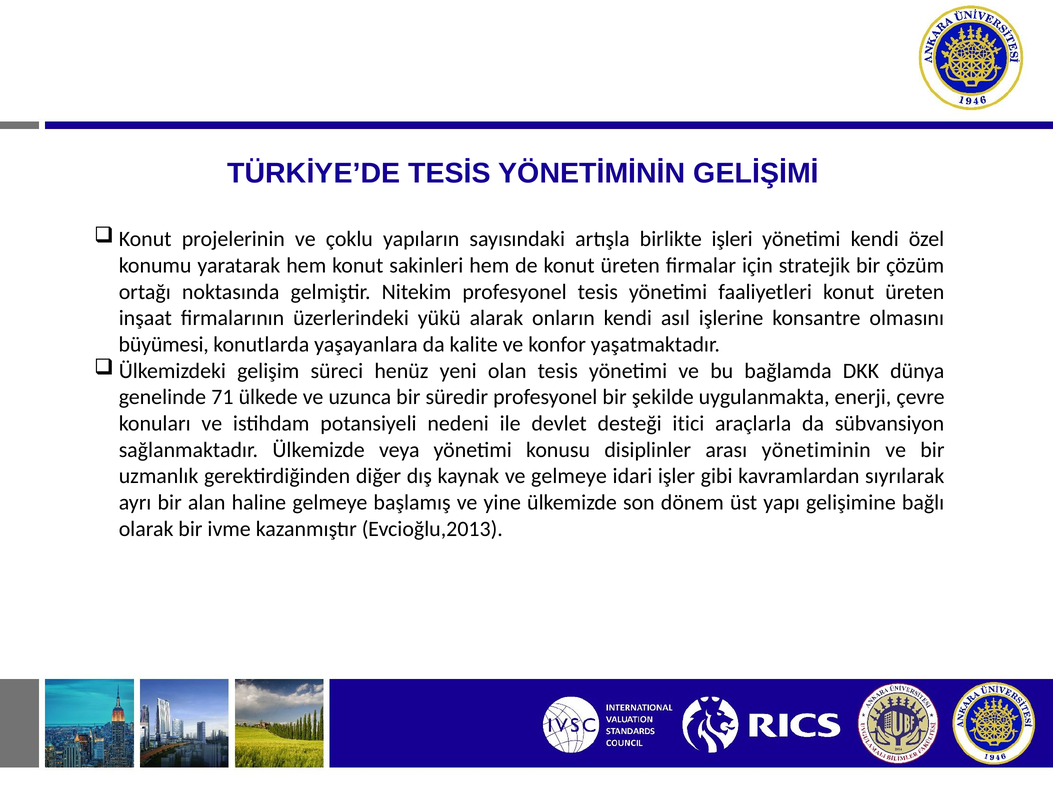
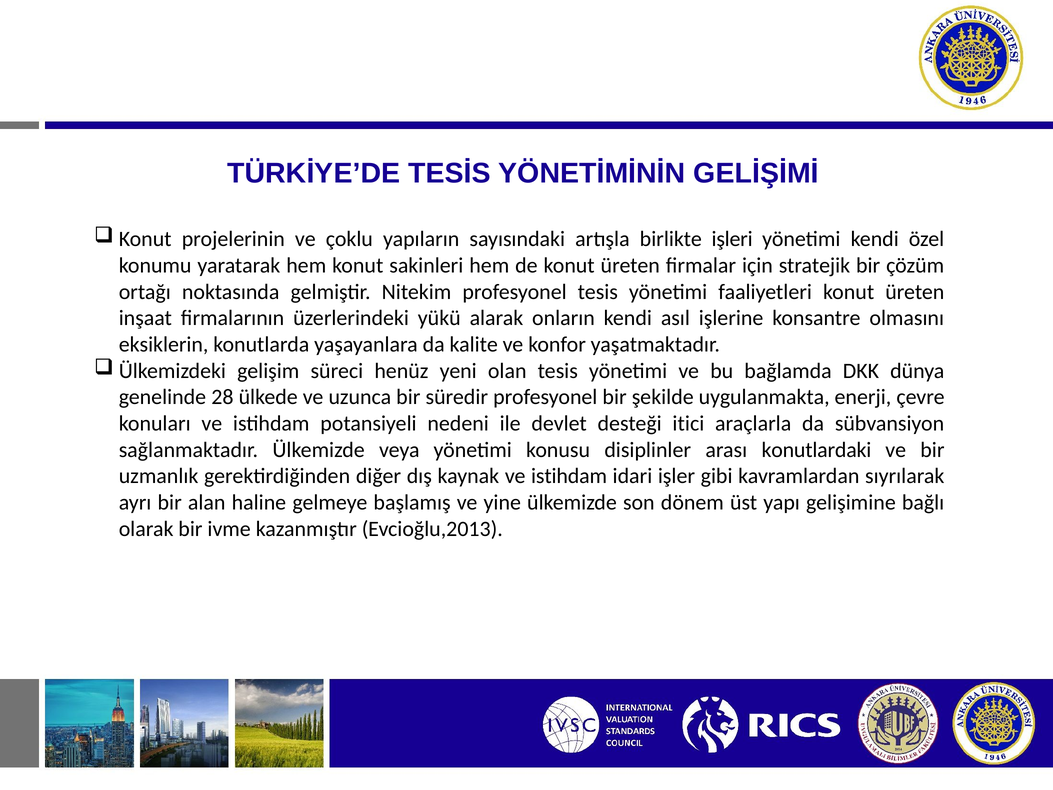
büyümesi: büyümesi -> eksiklerin (164, 344)
71: 71 -> 28 (222, 397)
yönetiminin: yönetiminin -> konutlardaki (816, 450)
kaynak ve gelmeye: gelmeye -> istihdam (569, 476)
